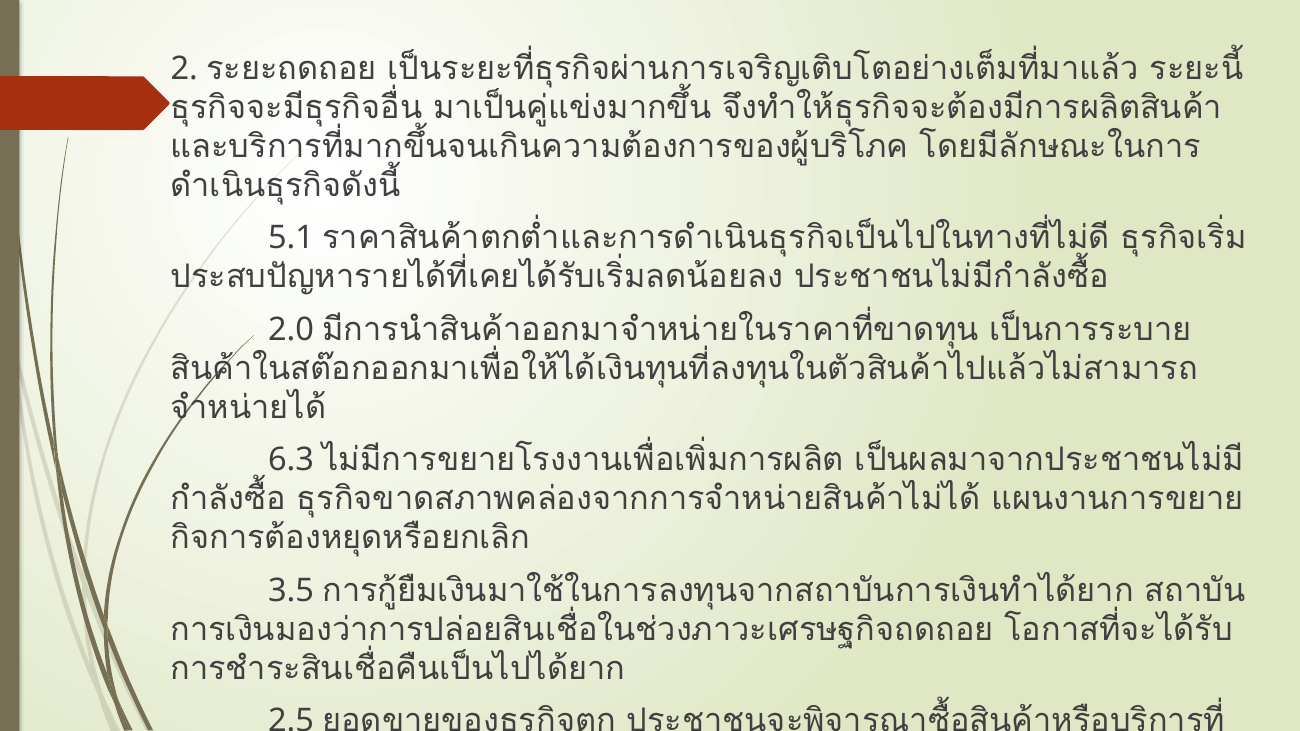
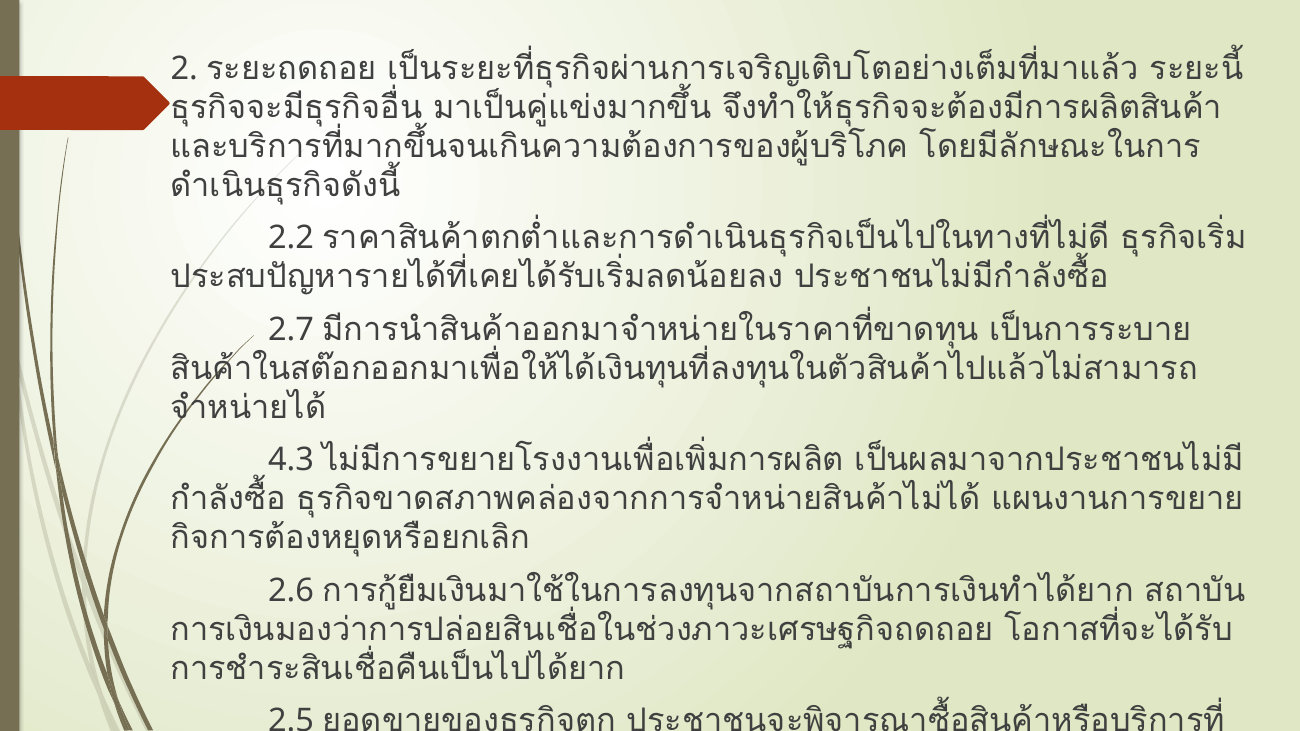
5.1: 5.1 -> 2.2 (291, 238)
2.0: 2.0 -> 2.7 (291, 330)
6.3: 6.3 -> 4.3 (291, 460)
3.5: 3.5 -> 2.6 (291, 591)
